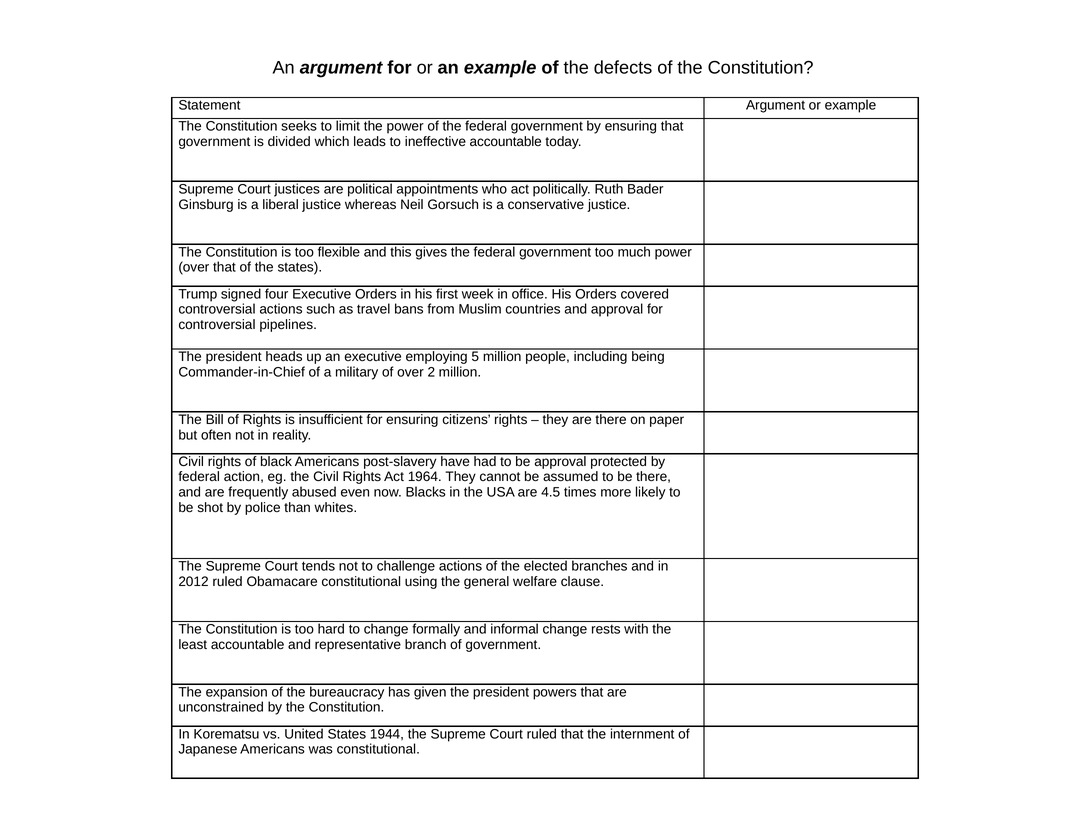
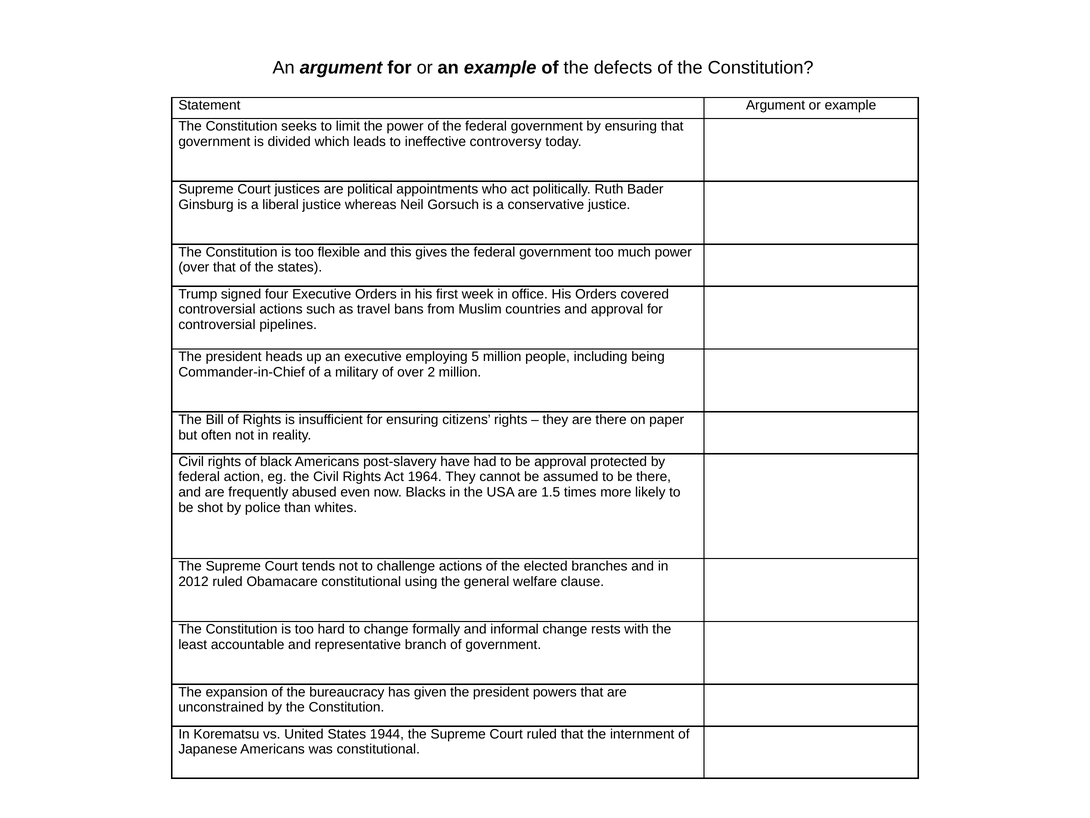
ineffective accountable: accountable -> controversy (506, 142)
4.5: 4.5 -> 1.5 (551, 492)
